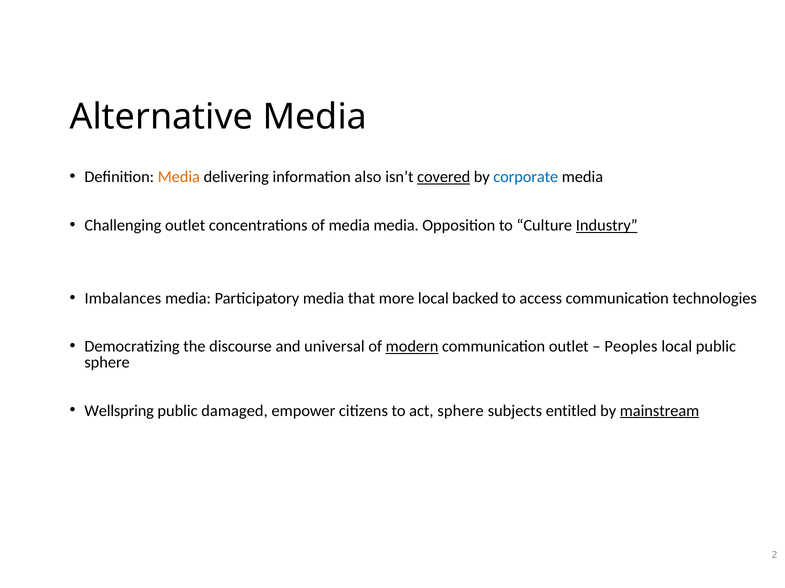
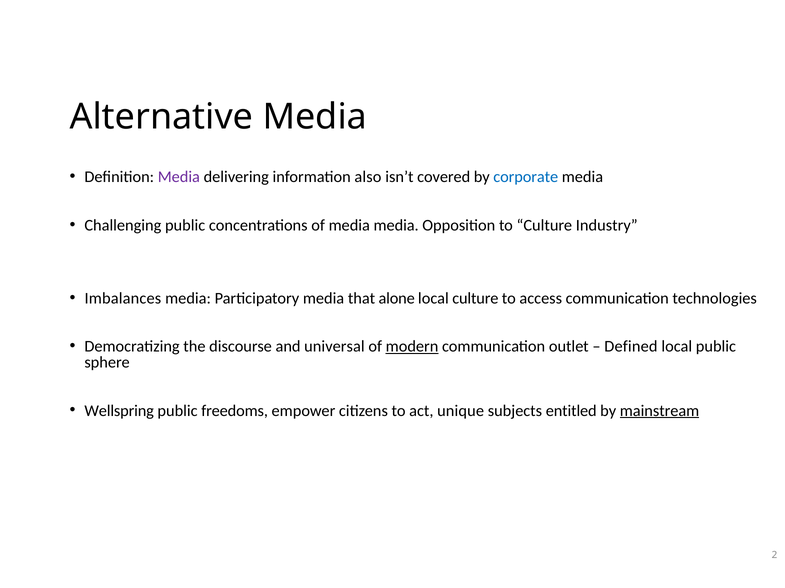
Media colour: orange -> purple (179, 177)
covered underline: present -> none (444, 177)
Challenging outlet: outlet -> public (185, 226)
Industry underline: present -> none (607, 226)
more: more -> alone (397, 299)
local backed: backed -> culture (475, 299)
Peoples: Peoples -> Defined (631, 347)
damaged: damaged -> freedoms (235, 411)
act sphere: sphere -> unique (461, 411)
